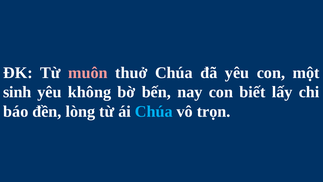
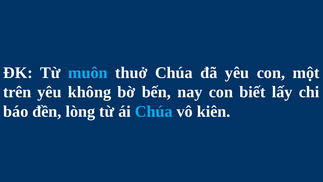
muôn colour: pink -> light blue (88, 73)
sinh: sinh -> trên (17, 92)
trọn: trọn -> kiên (214, 111)
